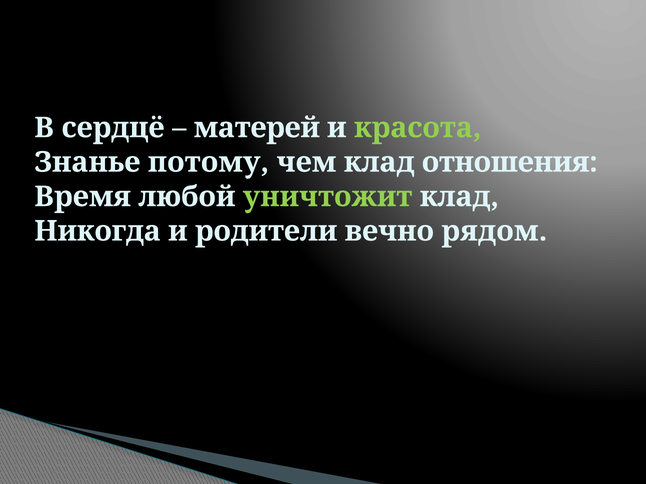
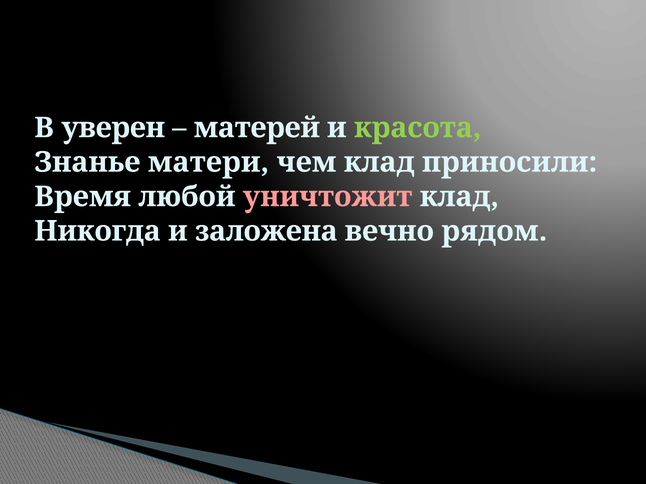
сердцё: сердцё -> уверен (113, 128)
потому: потому -> матери (208, 162)
отношения: отношения -> приносили (510, 162)
уничтожит colour: light green -> pink (328, 197)
родители: родители -> заложена (266, 231)
